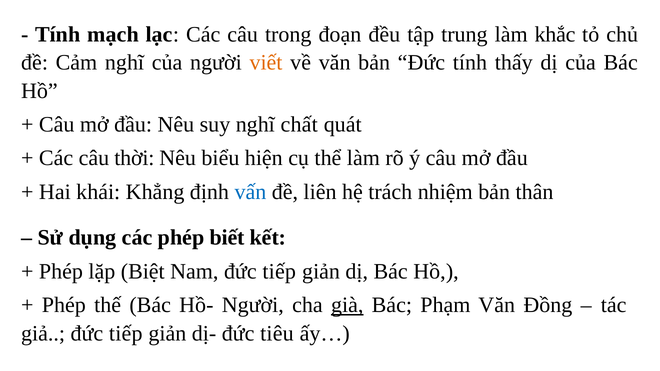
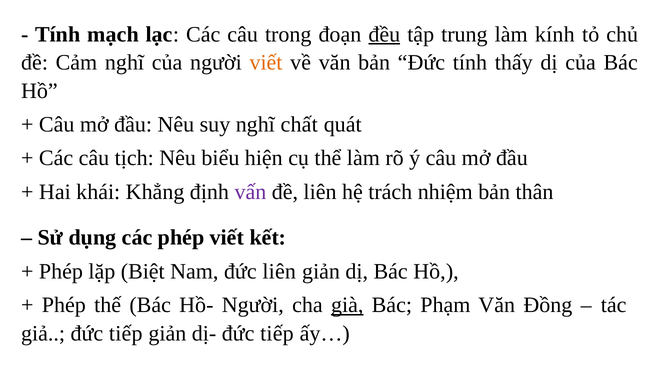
đều underline: none -> present (384, 34)
khắc: khắc -> kính (555, 34)
thời: thời -> tịch (134, 158)
vấn colour: blue -> purple (250, 192)
phép biết: biết -> viết (227, 238)
Nam đức tiếp: tiếp -> liên (279, 272)
dị- đức tiêu: tiêu -> tiếp (277, 334)
